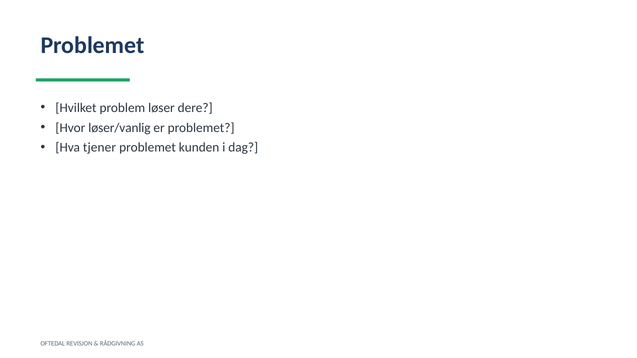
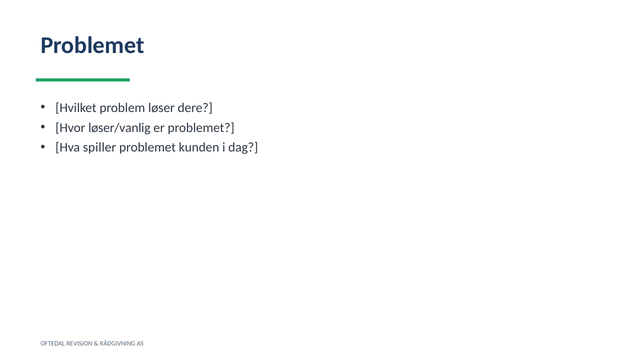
tjener: tjener -> spiller (100, 148)
